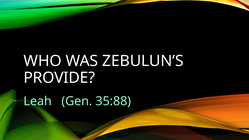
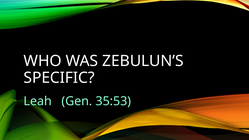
PROVIDE: PROVIDE -> SPECIFIC (59, 78)
35:88: 35:88 -> 35:53 (113, 101)
